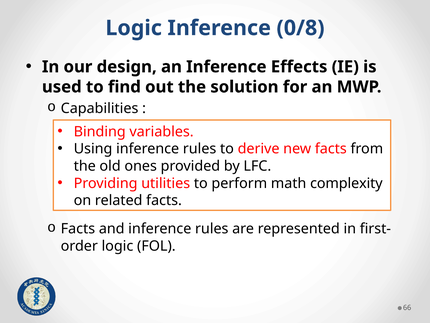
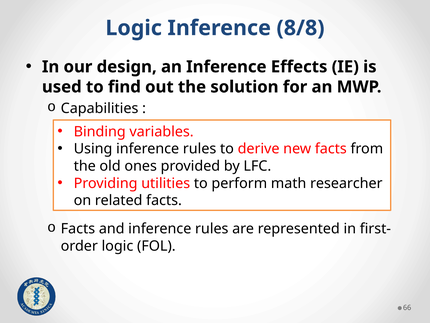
0/8: 0/8 -> 8/8 (301, 28)
complexity: complexity -> researcher (346, 183)
